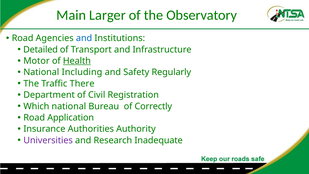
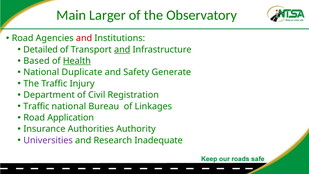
and colour: blue -> red (84, 38)
and underline: none -> present (122, 49)
Motor: Motor -> Based (37, 61)
Including: Including -> Duplicate (82, 72)
Regularly: Regularly -> Generate (171, 72)
There: There -> Injury (82, 84)
Which: Which -> Traffic (36, 106)
Correctly: Correctly -> Linkages (153, 106)
